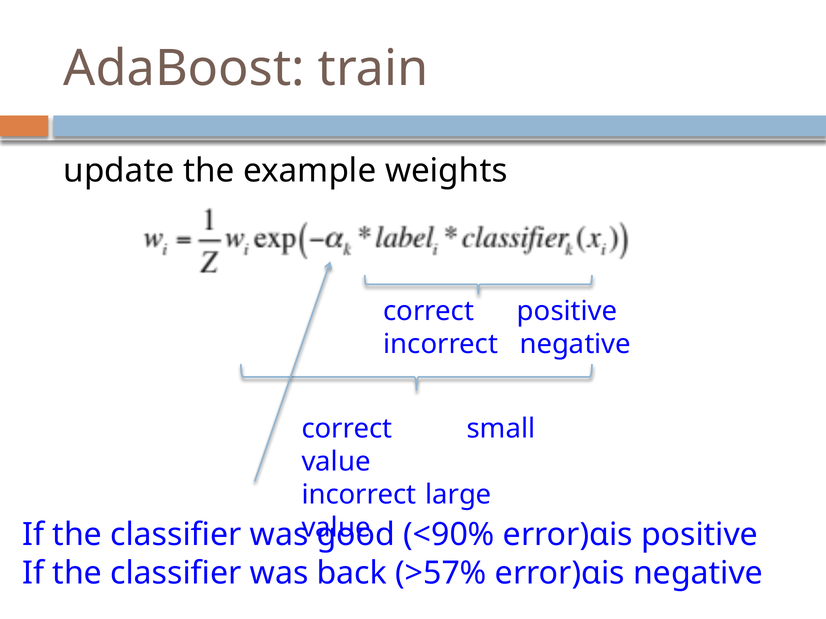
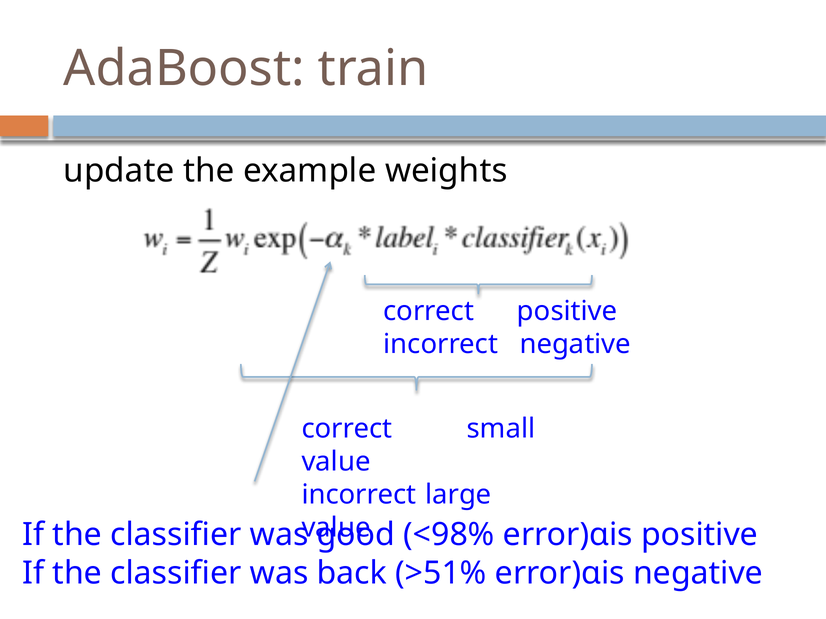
<90%: <90% -> <98% (449, 535)
>57%: >57% -> >51% (441, 573)
